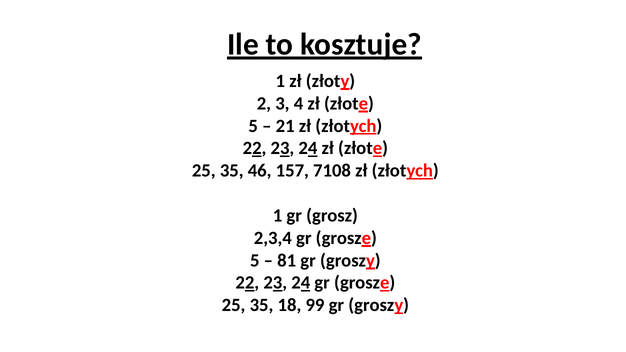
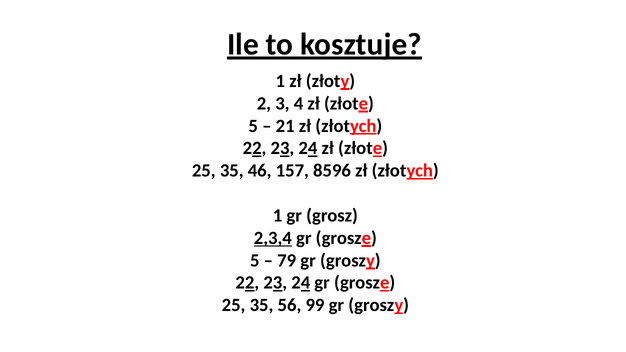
7108: 7108 -> 8596 (332, 171)
2,3,4 underline: none -> present (273, 238)
81: 81 -> 79 (287, 260)
18: 18 -> 56 (289, 305)
